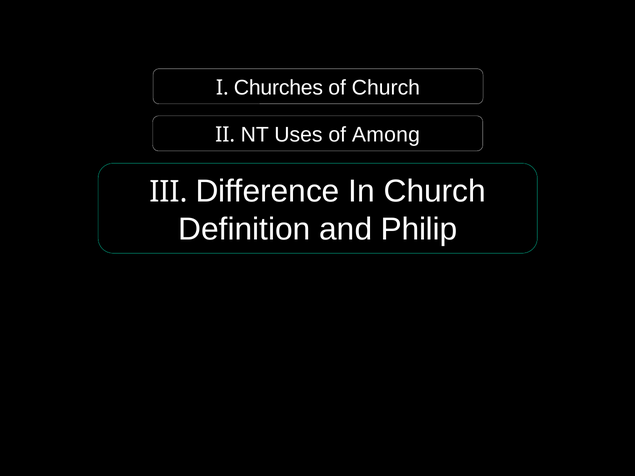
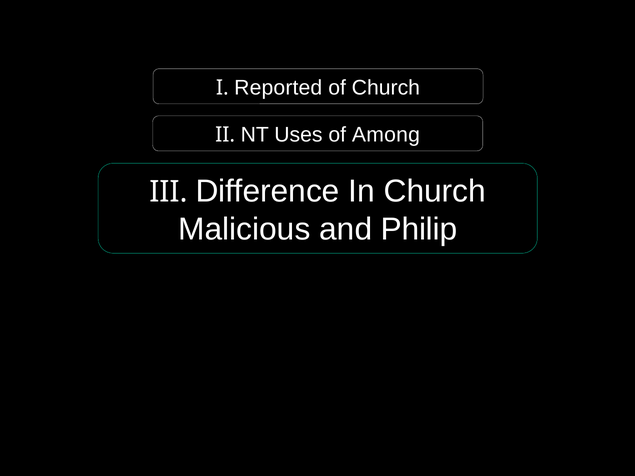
Churches: Churches -> Reported (278, 88)
Definition: Definition -> Malicious (244, 230)
